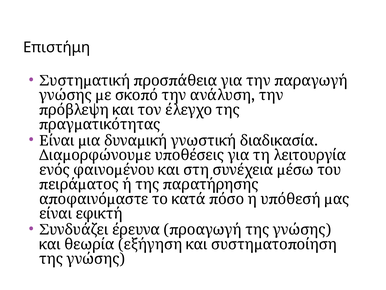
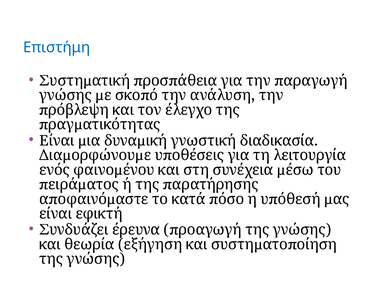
Επιστήμη colour: black -> blue (57, 47)
